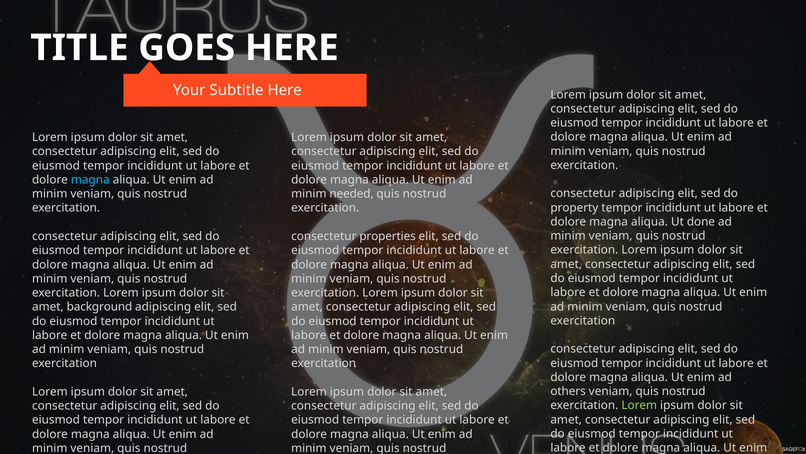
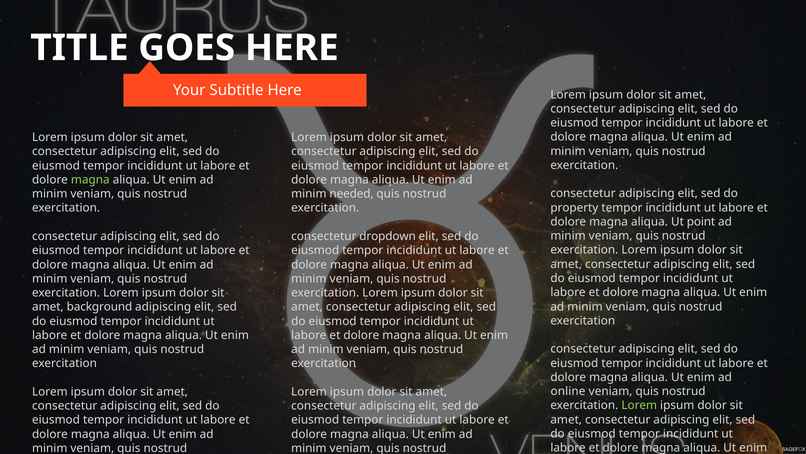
magna colour: light blue -> light green (90, 180)
done: done -> point (701, 222)
properties: properties -> dropdown (388, 236)
others: others -> online (568, 391)
